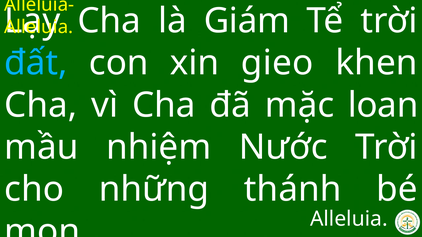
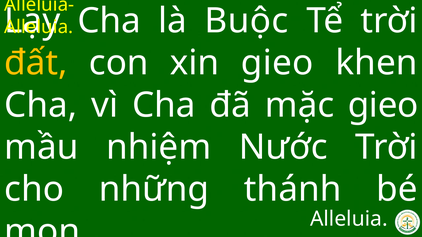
Giám: Giám -> Buộc (246, 21)
đất colour: light blue -> yellow (36, 63)
mặc loan: loan -> gieo (383, 105)
